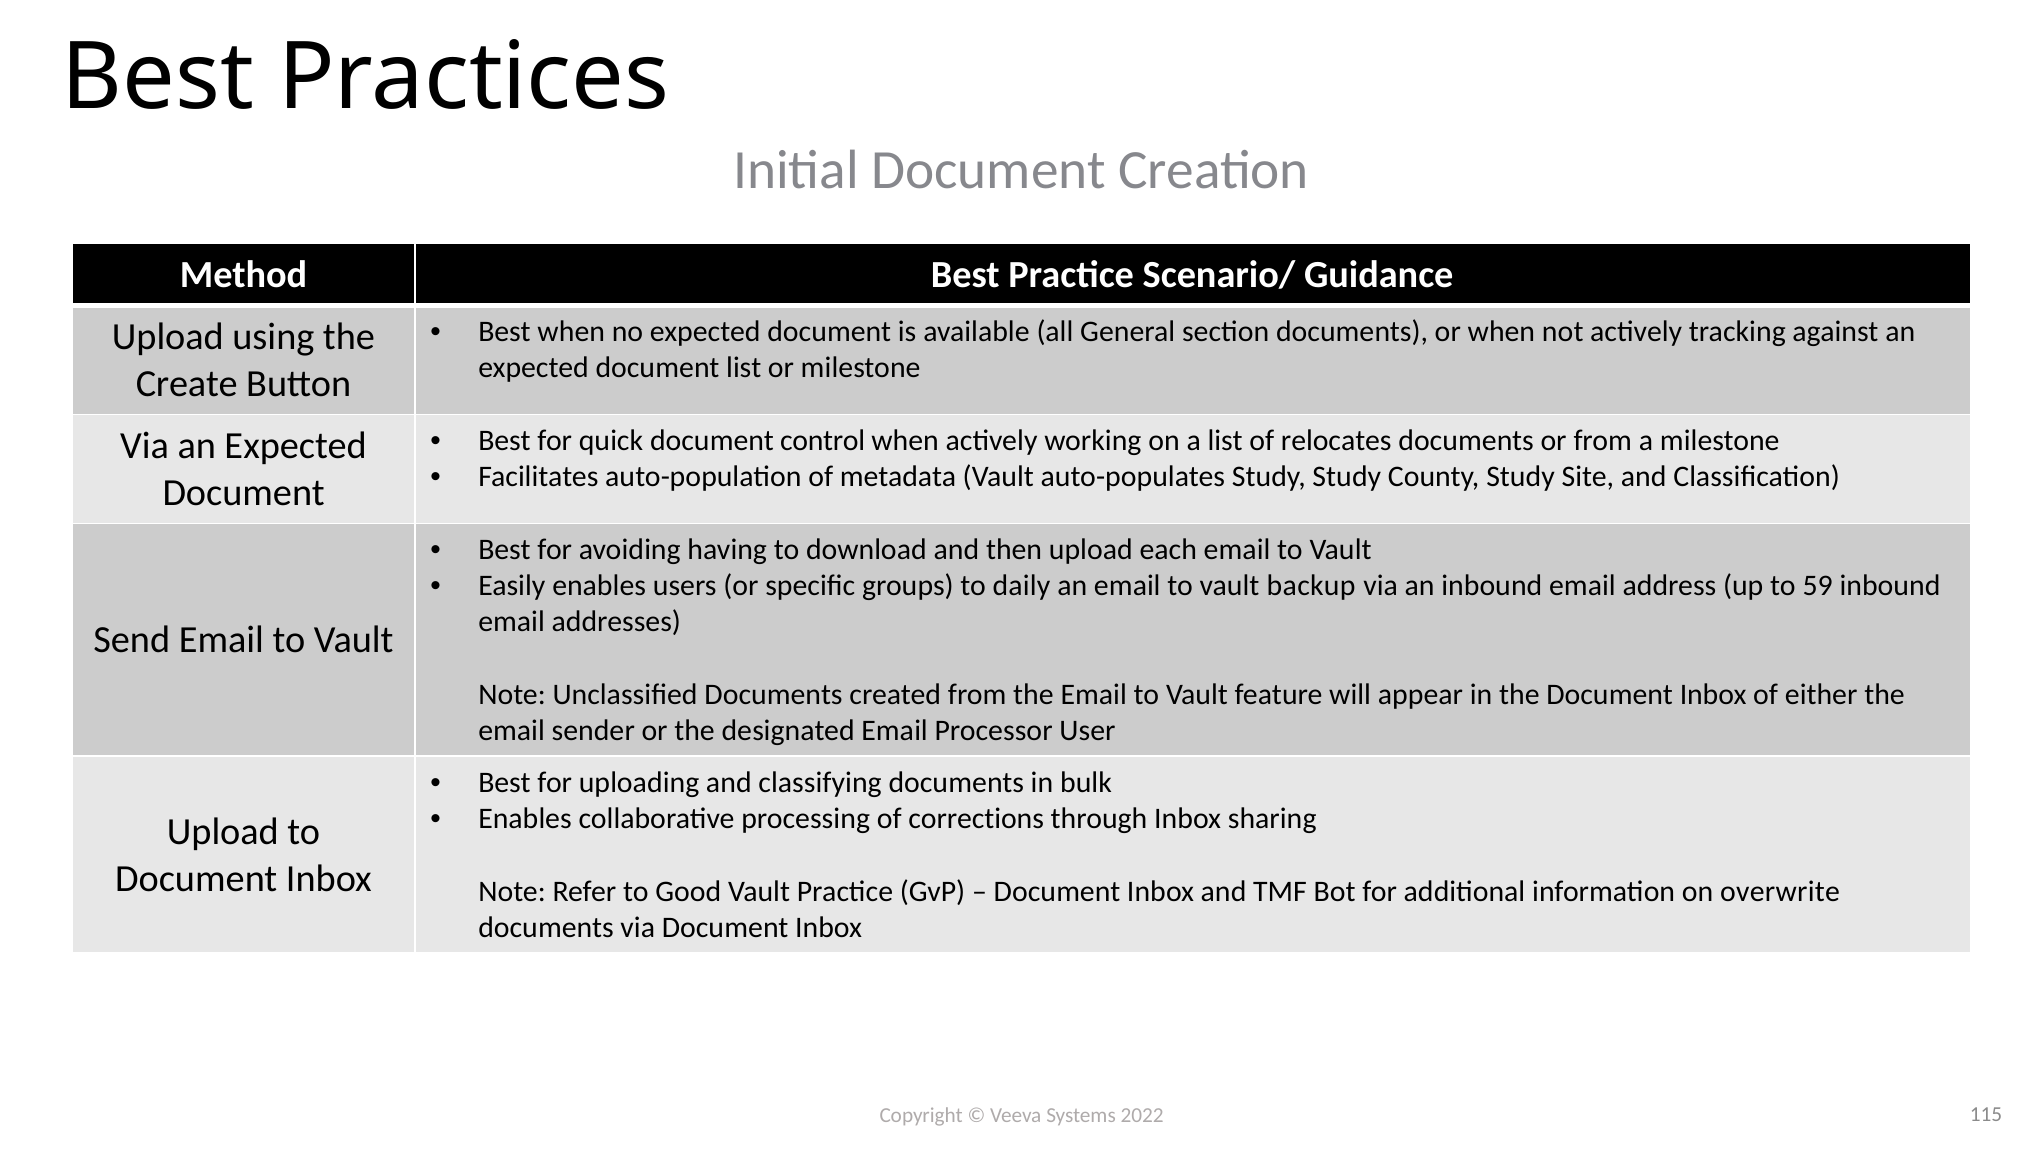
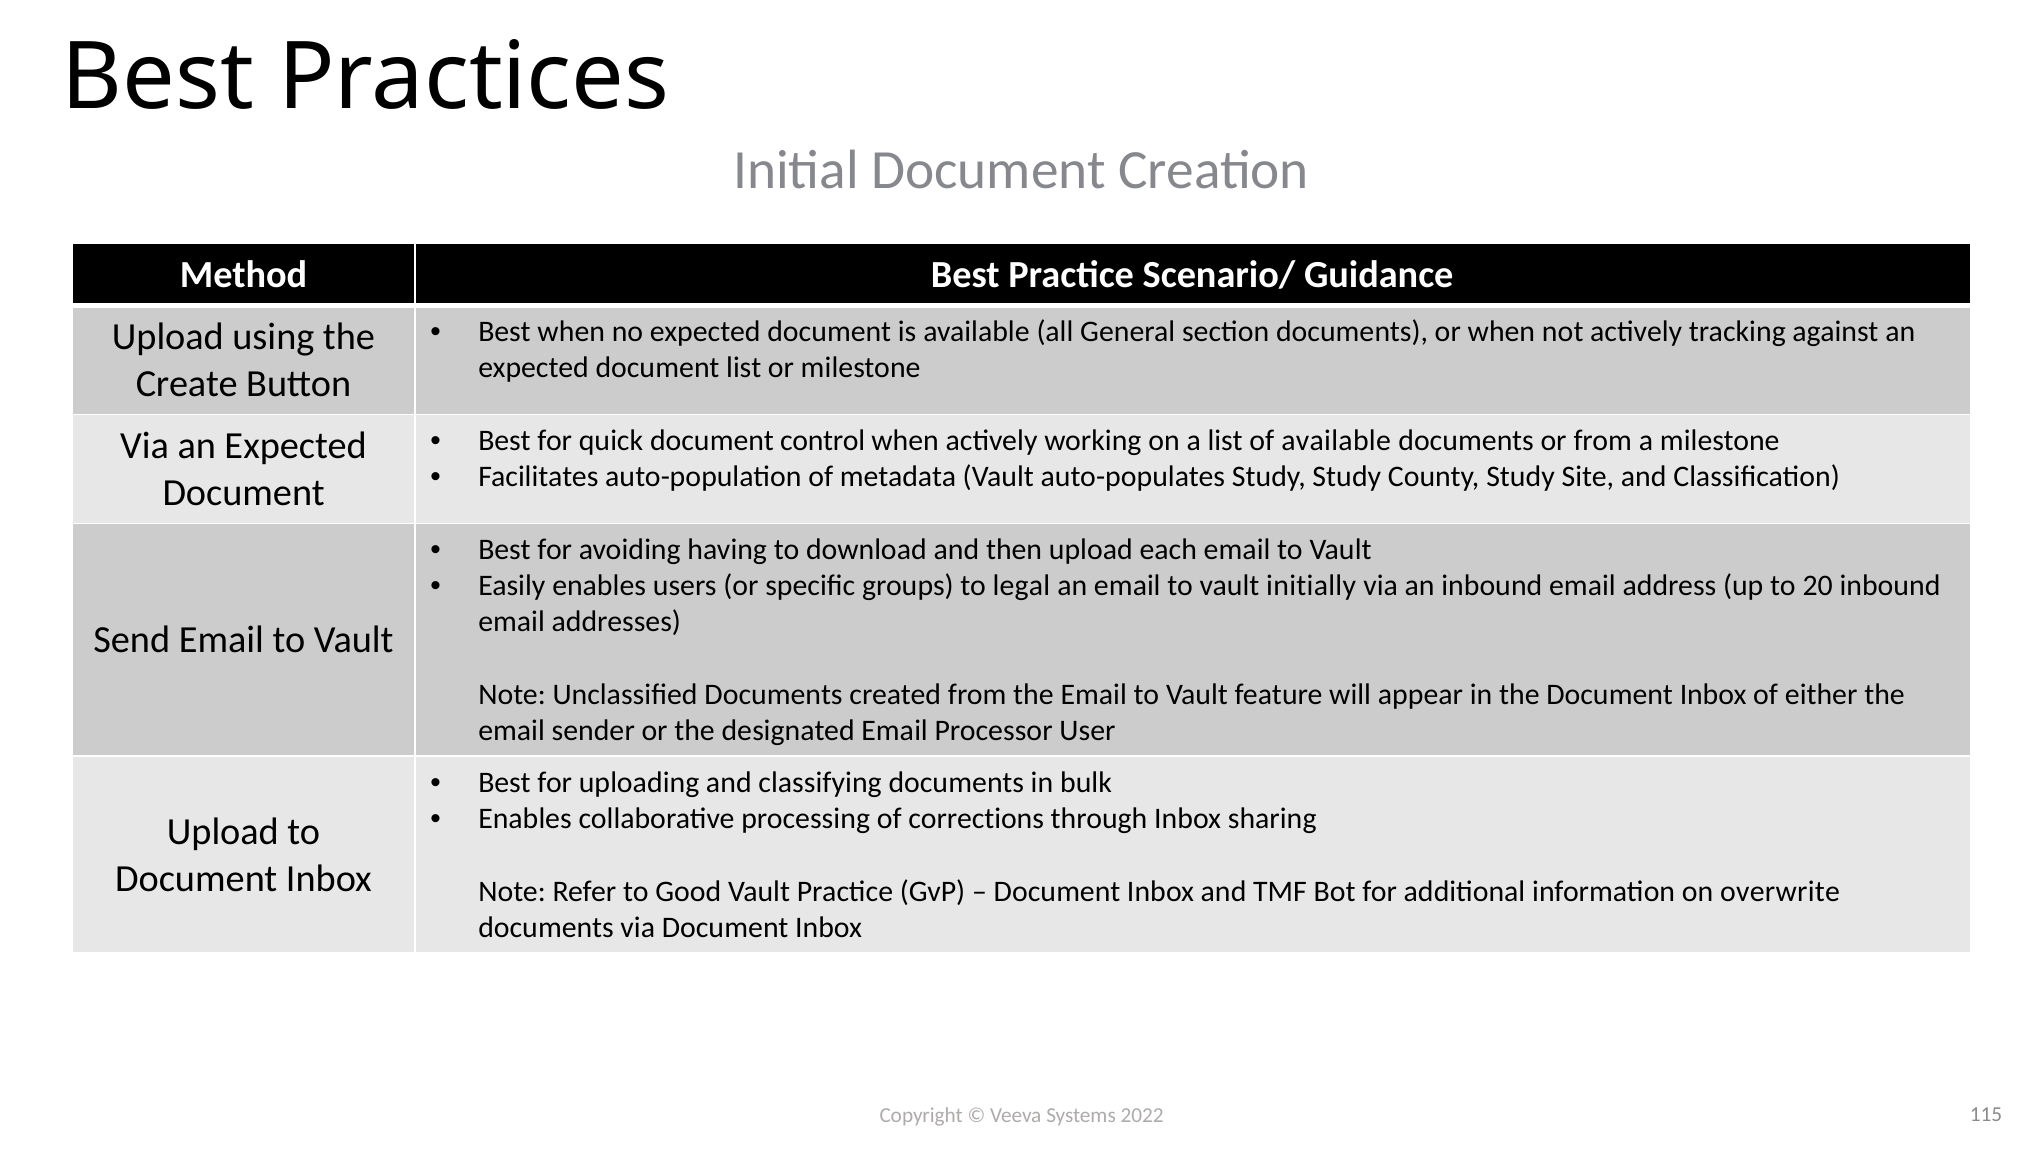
of relocates: relocates -> available (1336, 441)
daily: daily -> legal (1021, 586)
backup: backup -> initially (1311, 586)
59: 59 -> 20 (1818, 586)
